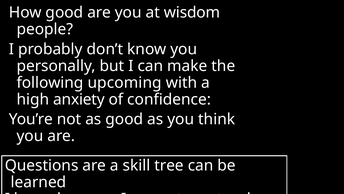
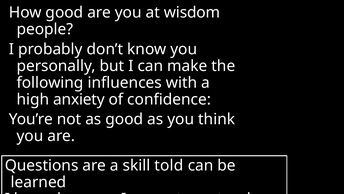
upcoming: upcoming -> influences (125, 82)
tree: tree -> told (169, 165)
